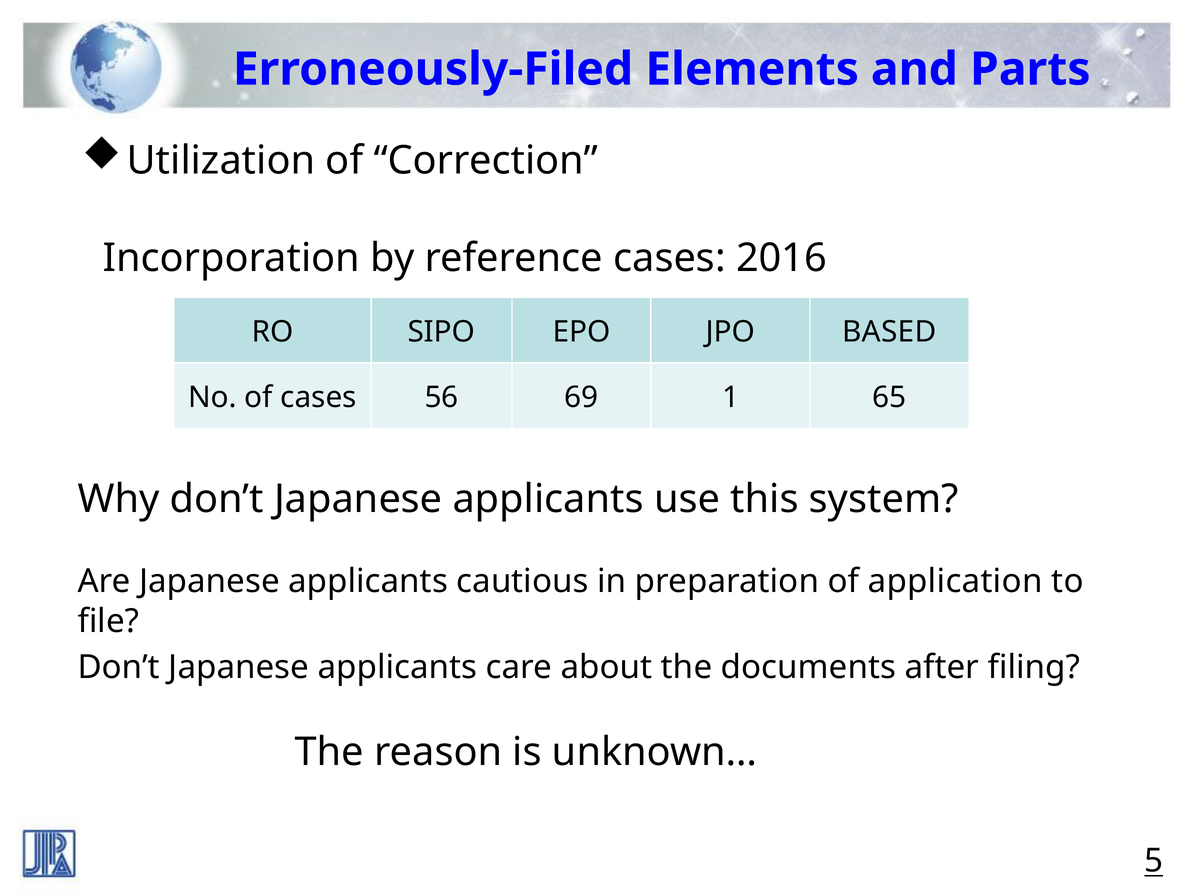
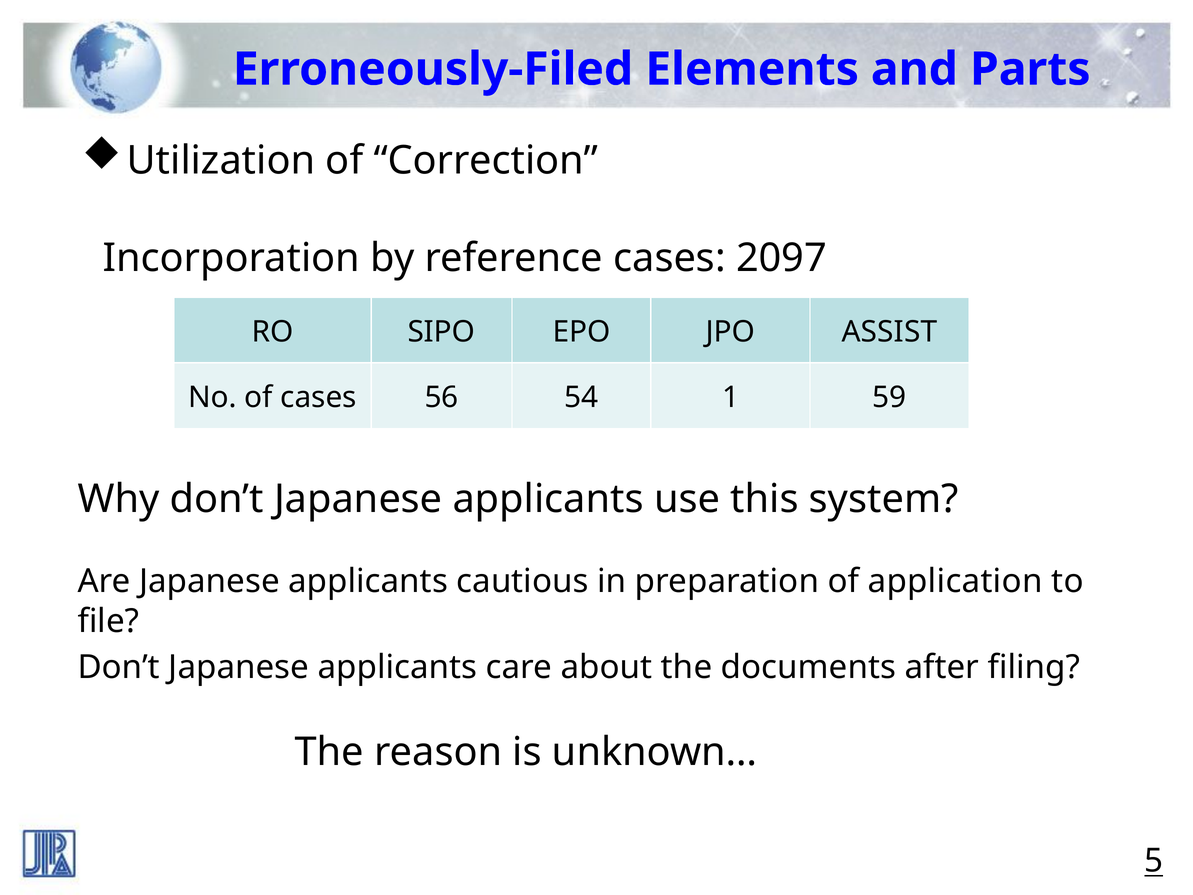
2016: 2016 -> 2097 (781, 258)
BASED: BASED -> ASSIST (889, 332)
69: 69 -> 54 (581, 397)
65: 65 -> 59 (890, 397)
